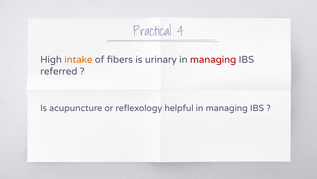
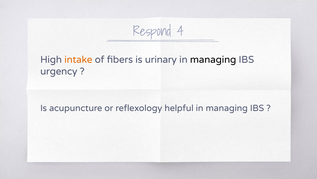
Practical: Practical -> Respond (152, 31)
managing colour: red -> black (213, 60)
referred: referred -> urgency (59, 71)
